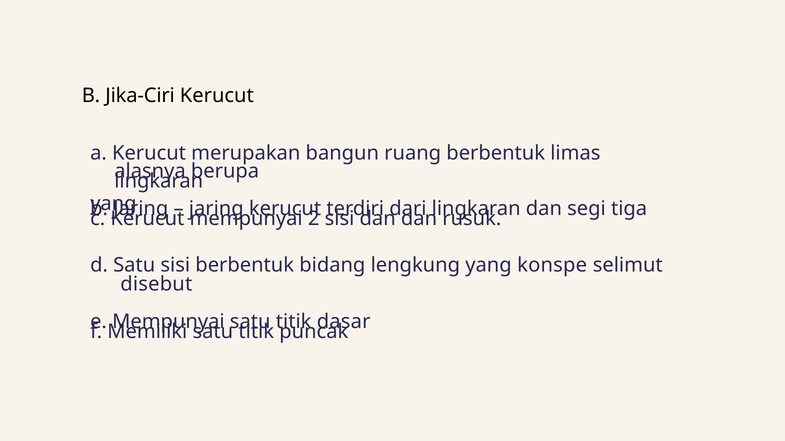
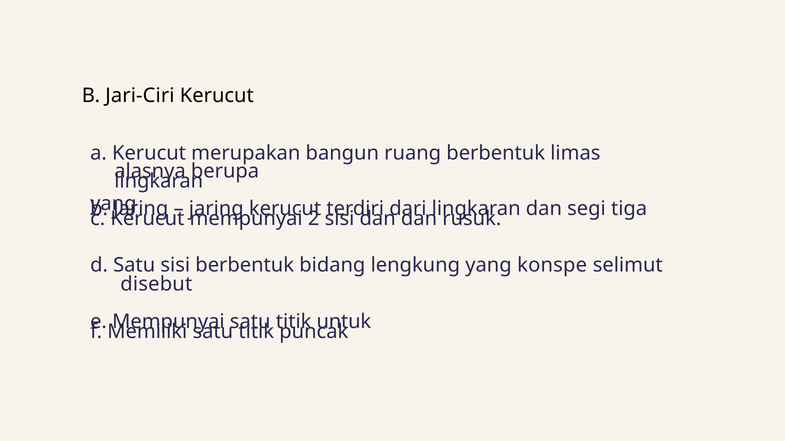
Jika-Ciri: Jika-Ciri -> Jari-Ciri (140, 96)
dasar: dasar -> untuk (344, 322)
